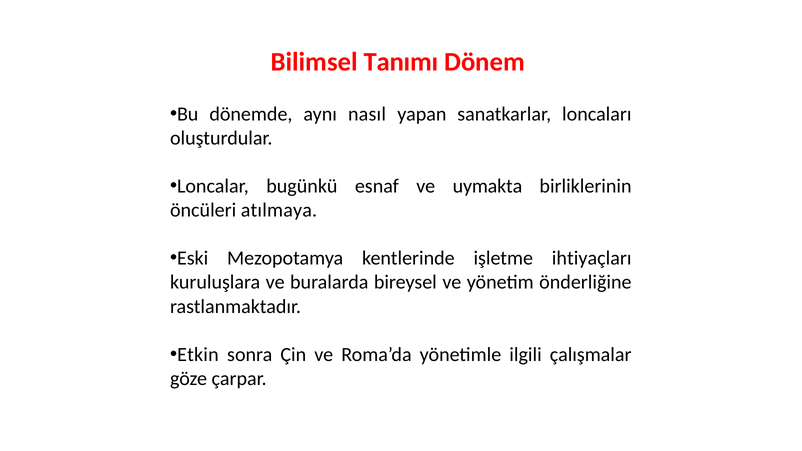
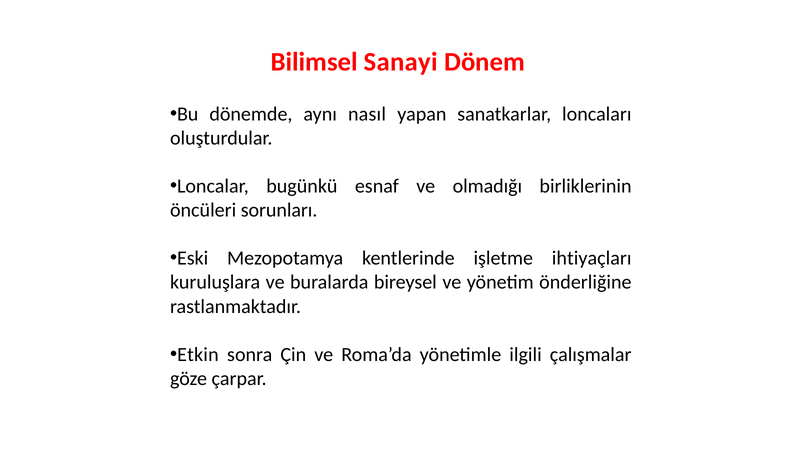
Tanımı: Tanımı -> Sanayi (401, 62)
uymakta: uymakta -> olmadığı (487, 186)
atılmaya: atılmaya -> sorunları (279, 210)
